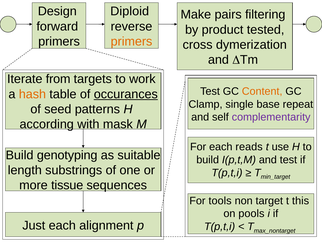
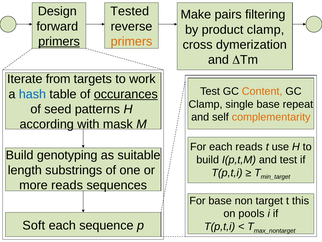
Diploid: Diploid -> Tested (130, 11)
product tested: tested -> clamp (266, 30)
primers underline: none -> present (59, 41)
hash colour: orange -> blue (32, 94)
complementarity colour: purple -> orange (271, 117)
more tissue: tissue -> reads (67, 185)
For tools: tools -> base (220, 200)
Just: Just -> Soft (34, 225)
alignment: alignment -> sequence (106, 225)
